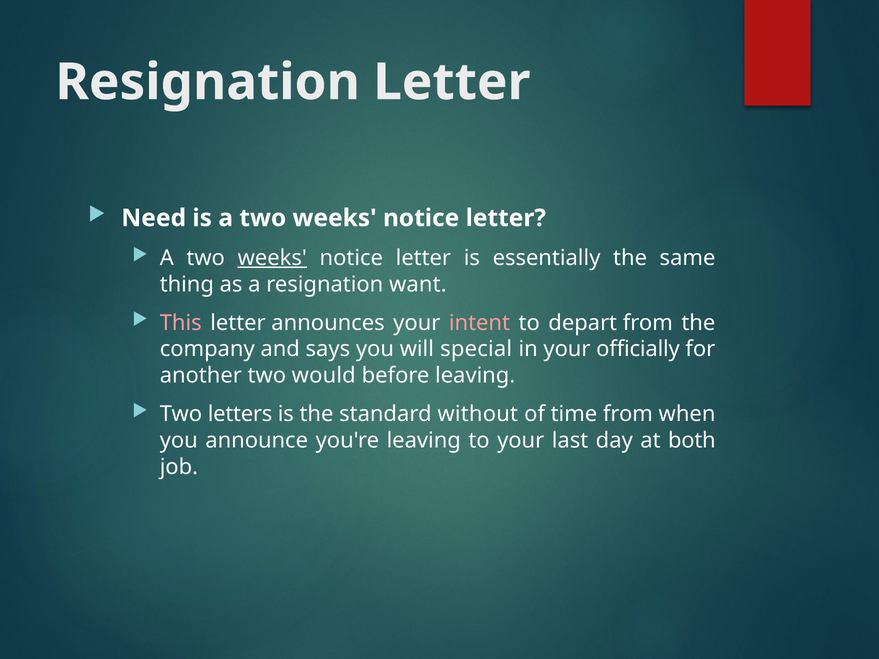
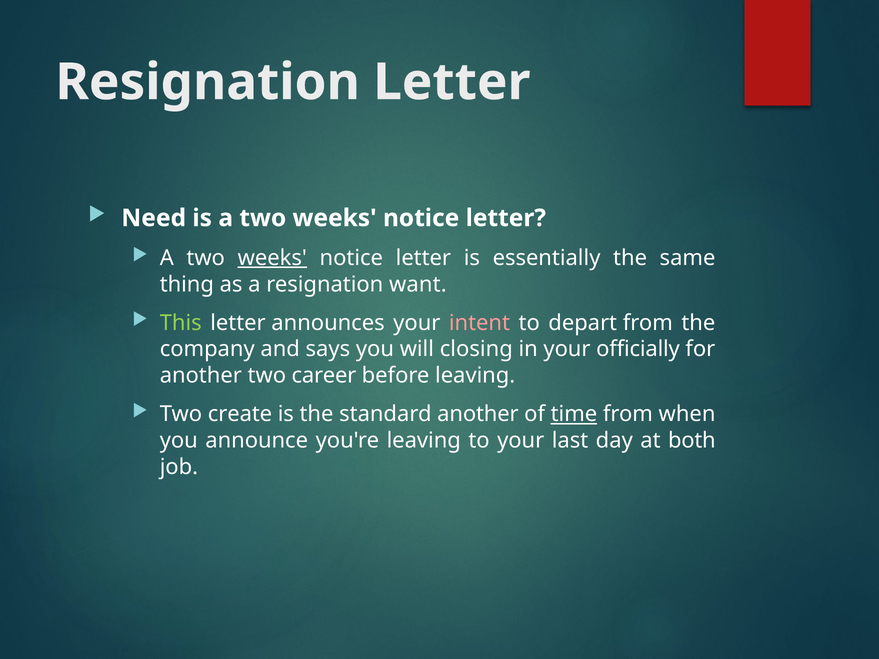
This colour: pink -> light green (181, 323)
special: special -> closing (476, 349)
would: would -> career (324, 376)
letters: letters -> create (240, 414)
standard without: without -> another (478, 414)
time underline: none -> present (574, 414)
